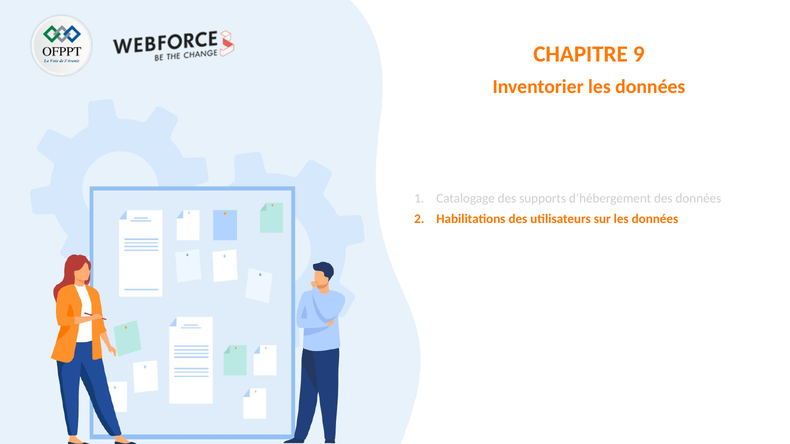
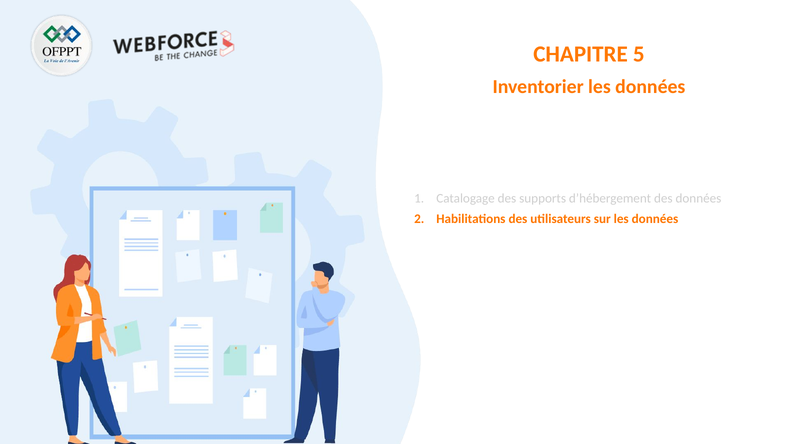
9: 9 -> 5 (639, 54)
